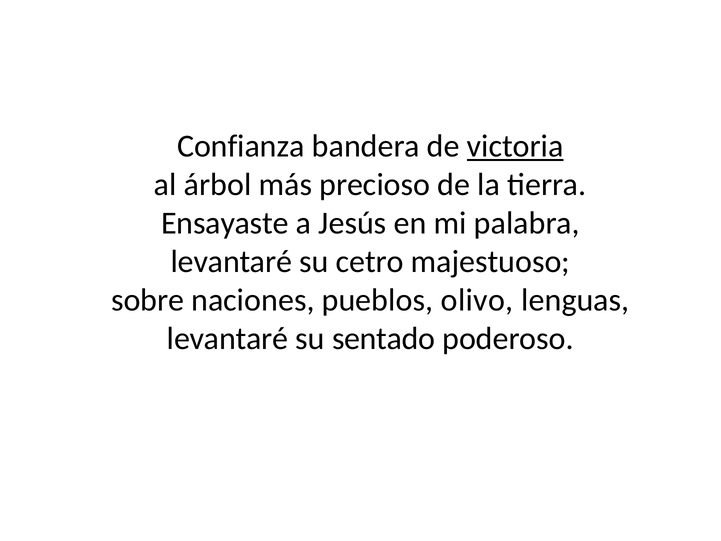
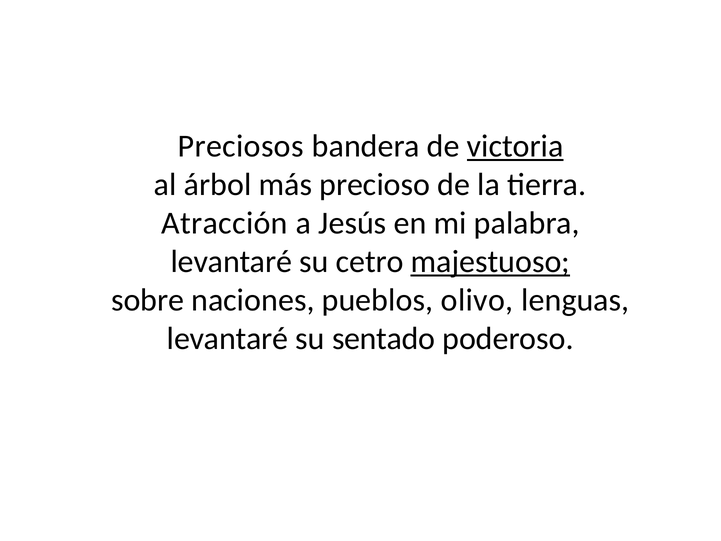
Confianza: Confianza -> Preciosos (241, 146)
Ensayaste: Ensayaste -> Atracción (225, 223)
majestuoso underline: none -> present (490, 261)
